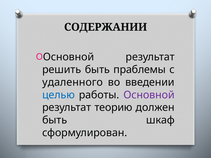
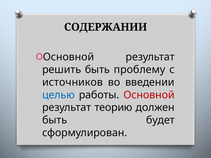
праблемы: праблемы -> проблему (140, 70)
удаленного: удаленного -> источников (73, 82)
Основной colour: purple -> red (149, 95)
шкаф: шкаф -> будет (160, 120)
